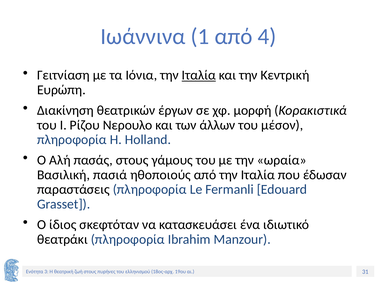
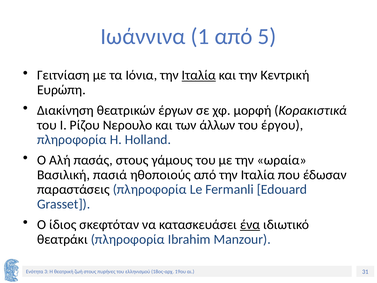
4: 4 -> 5 (267, 36)
μέσον: μέσον -> έργου (282, 125)
ένα underline: none -> present (250, 224)
